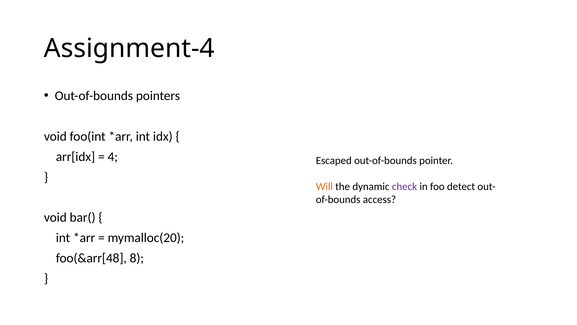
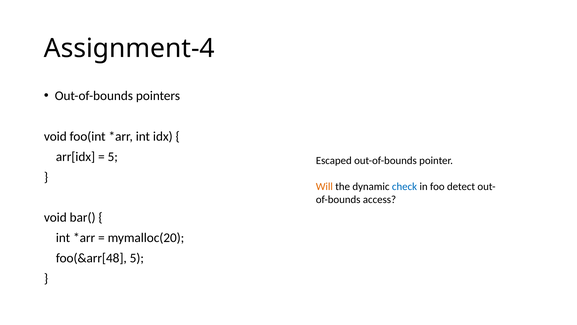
4: 4 -> 5 (113, 156)
check colour: purple -> blue (405, 186)
foo(&arr[48 8: 8 -> 5 (137, 258)
